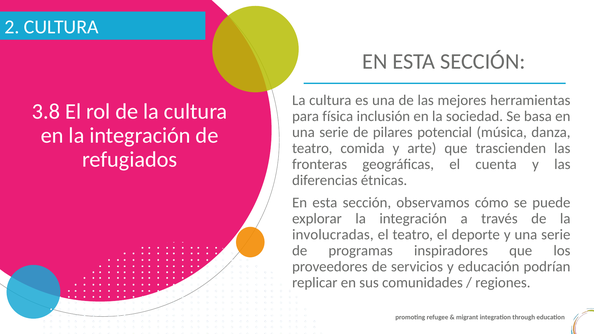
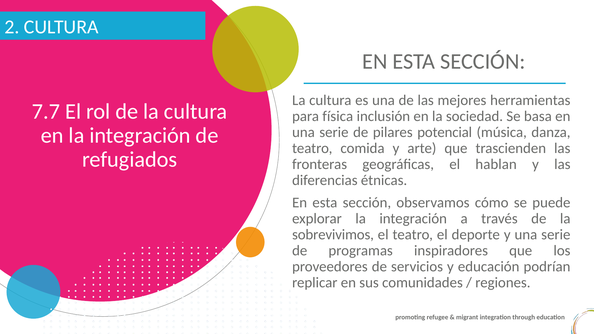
3.8: 3.8 -> 7.7 (46, 111)
cuenta: cuenta -> hablan (496, 164)
involucradas: involucradas -> sobrevivimos (333, 235)
